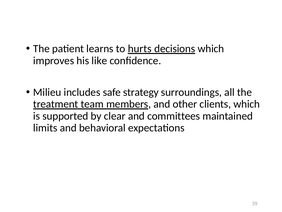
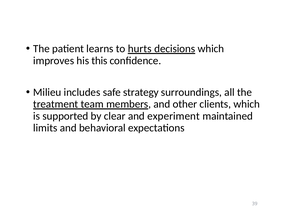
like: like -> this (99, 60)
committees: committees -> experiment (174, 116)
